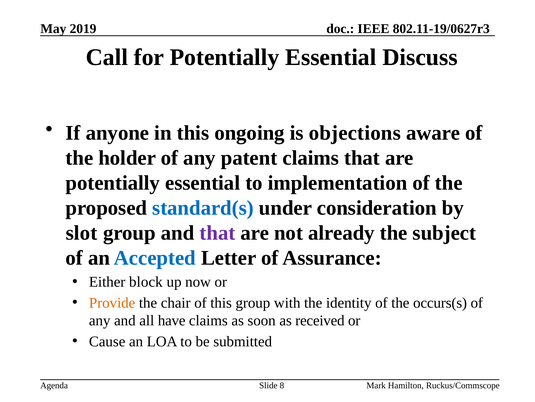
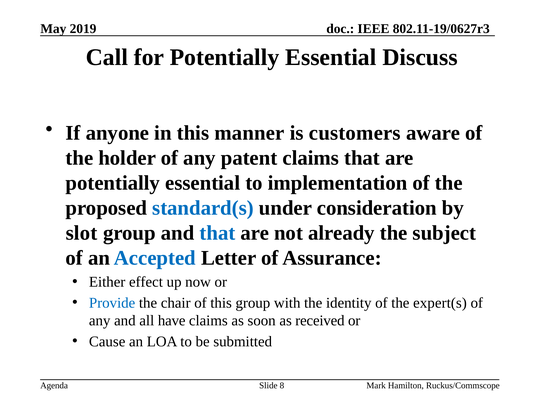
ongoing: ongoing -> manner (249, 133)
objections: objections -> customers (355, 133)
that colour: purple -> blue (217, 232)
block: block -> effect (146, 281)
Provide colour: orange -> blue (112, 302)
occurs(s: occurs(s -> expert(s (440, 302)
